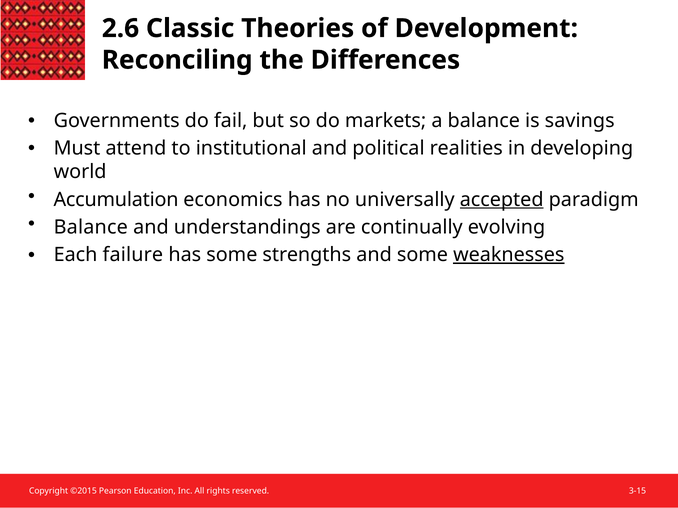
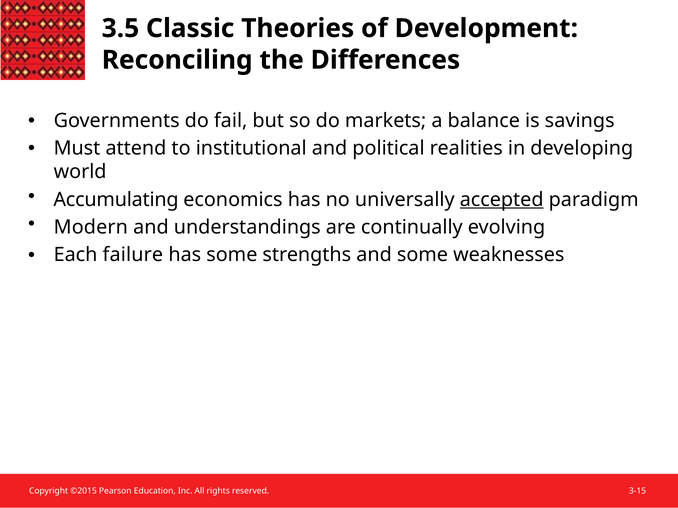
2.6: 2.6 -> 3.5 (120, 28)
Accumulation: Accumulation -> Accumulating (116, 200)
Balance: Balance -> Modern (91, 227)
weaknesses underline: present -> none (509, 255)
